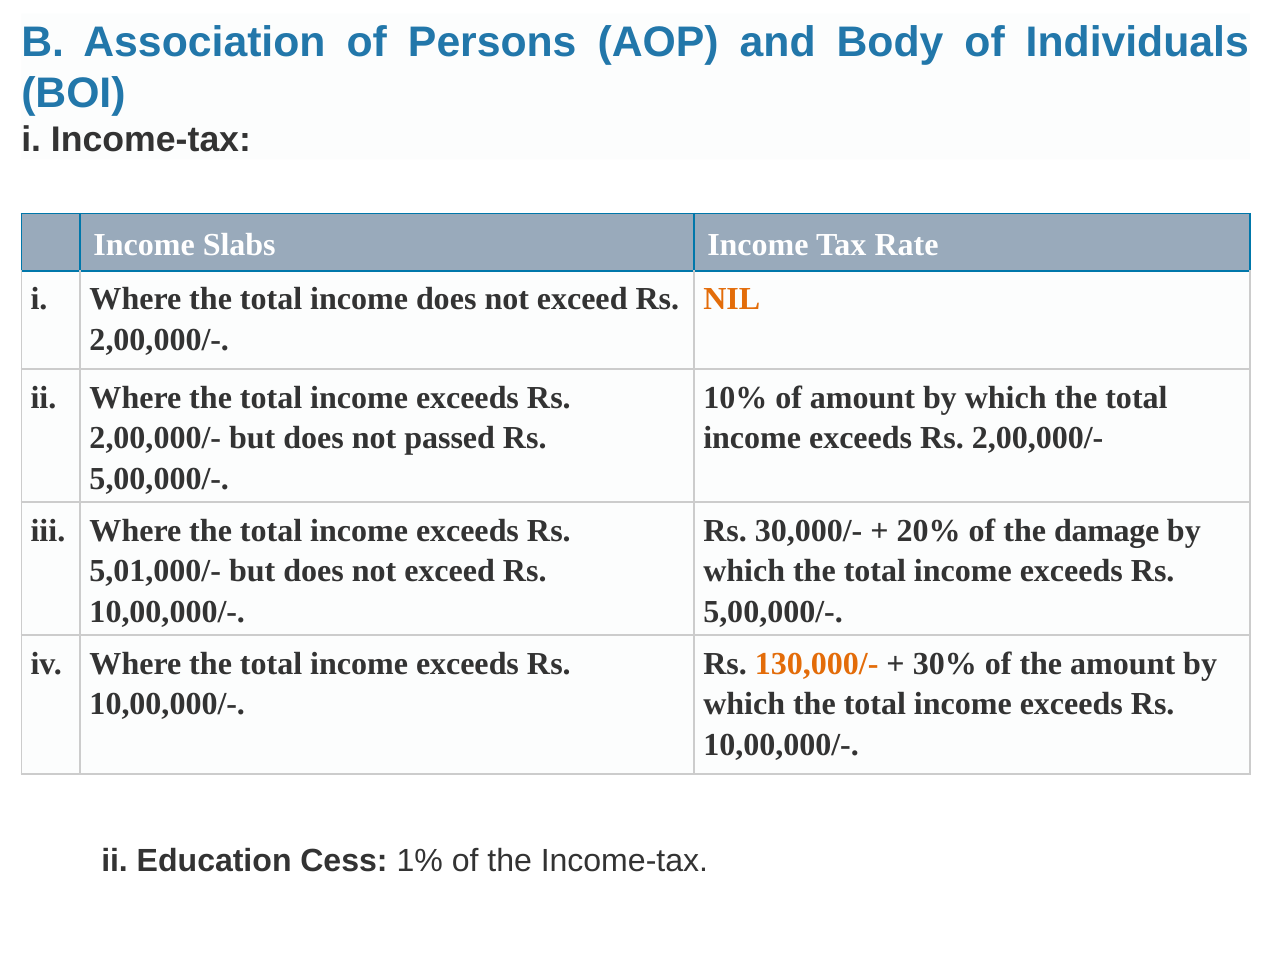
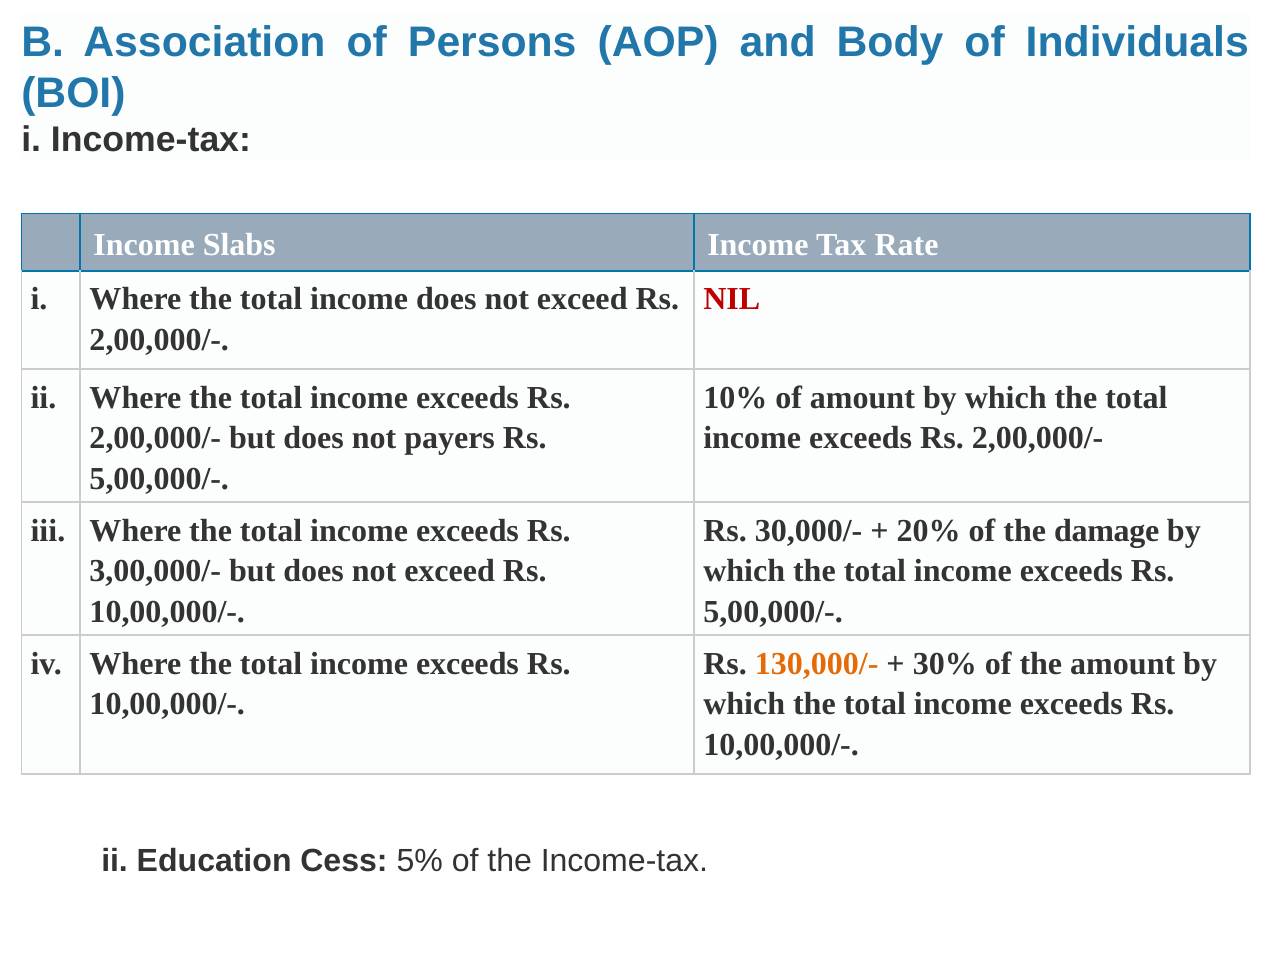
NIL colour: orange -> red (732, 300)
passed: passed -> payers (450, 439)
5,01,000/-: 5,01,000/- -> 3,00,000/- (155, 572)
1%: 1% -> 5% (420, 861)
